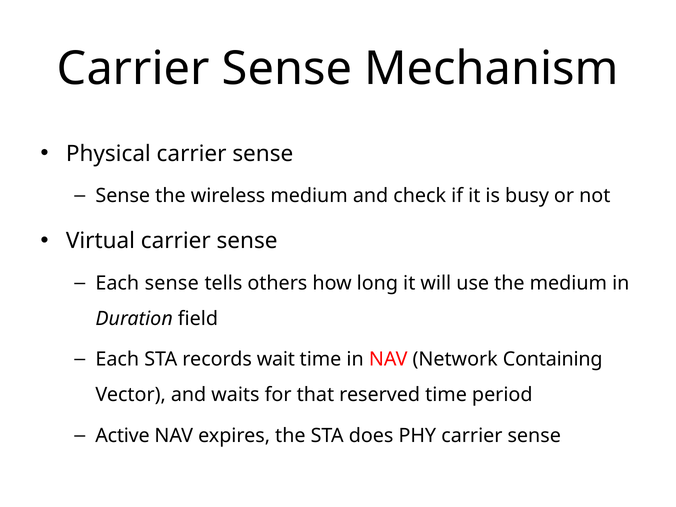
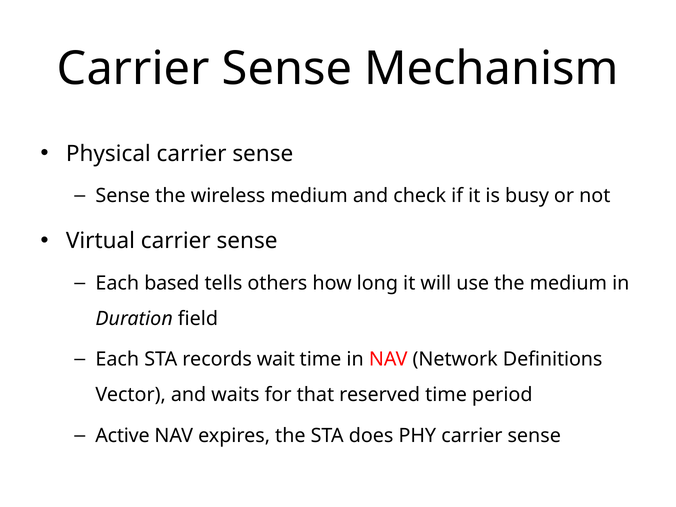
Each sense: sense -> based (172, 283)
Containing: Containing -> Definitions (553, 359)
